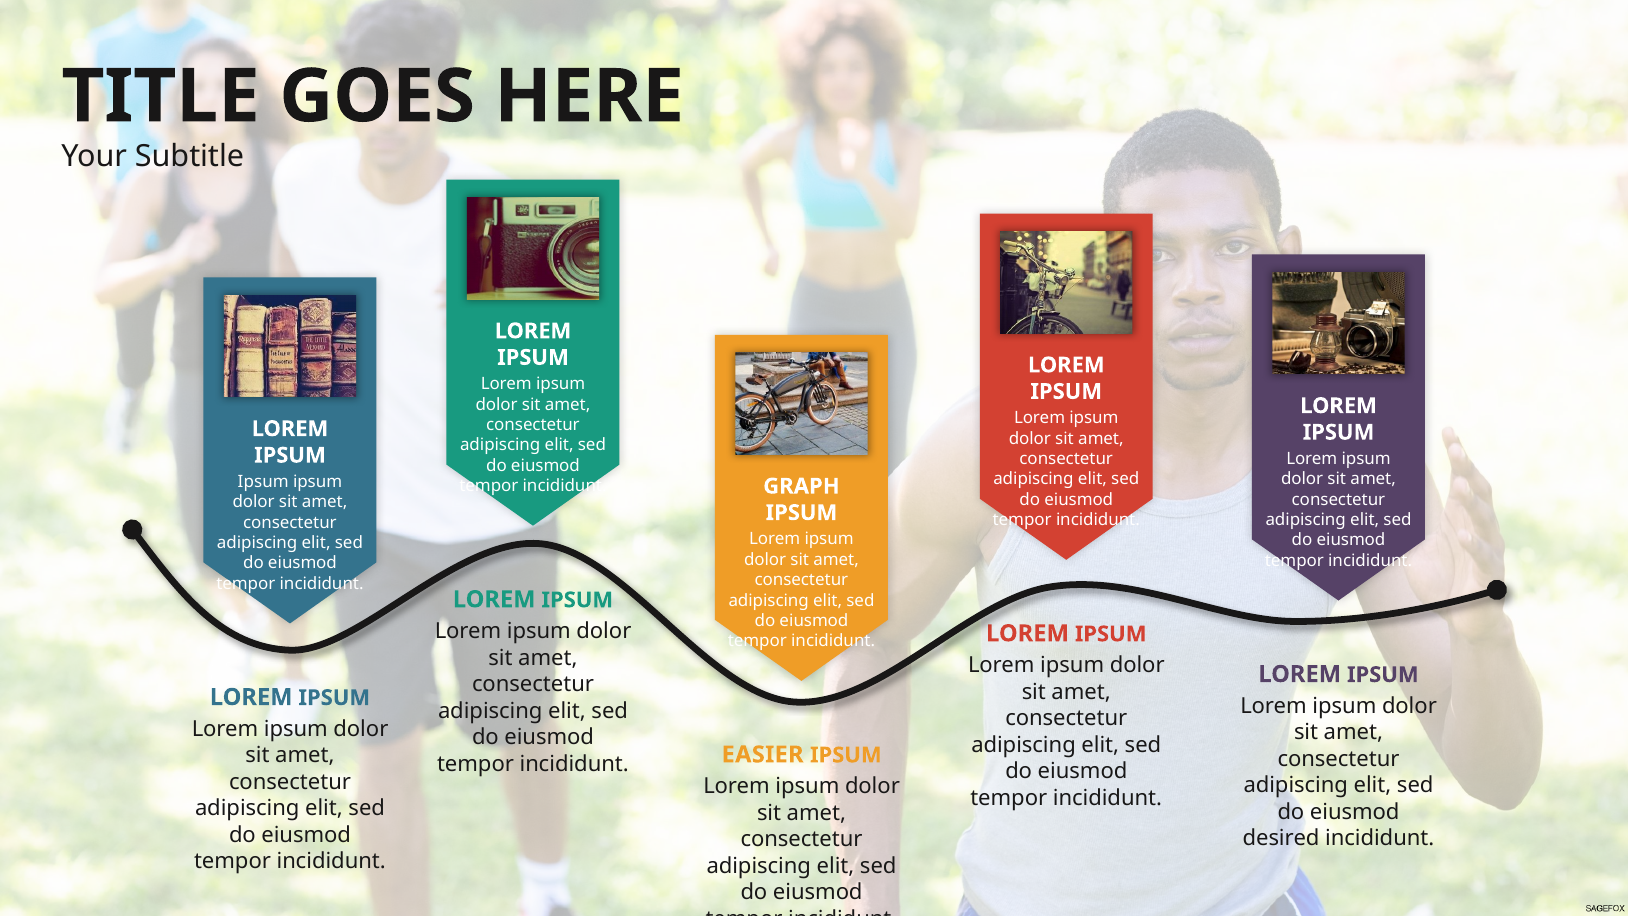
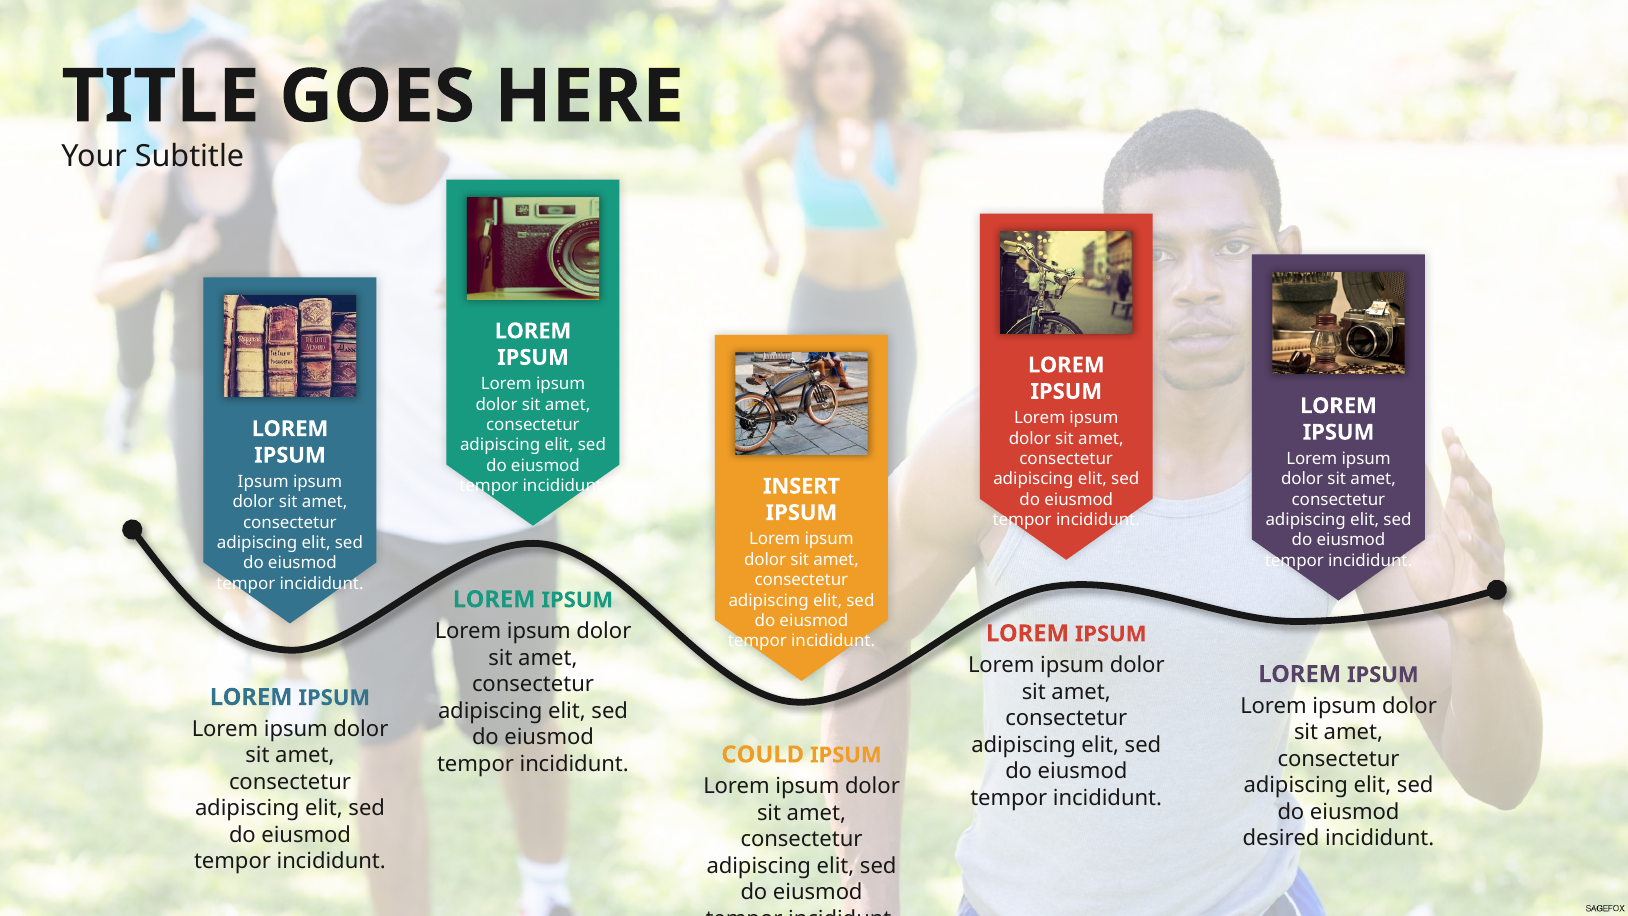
GRAPH: GRAPH -> INSERT (802, 486)
EASIER: EASIER -> COULD (763, 754)
